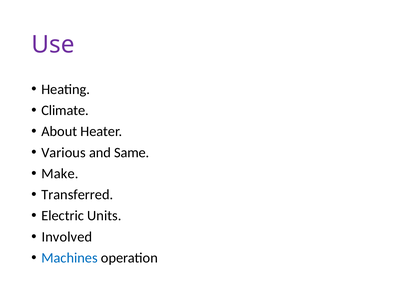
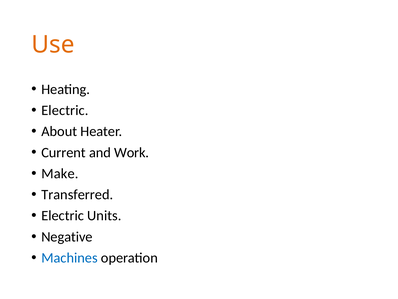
Use colour: purple -> orange (53, 45)
Climate: Climate -> Electric (65, 110)
Various: Various -> Current (64, 152)
Same: Same -> Work (132, 152)
Involved: Involved -> Negative (67, 236)
